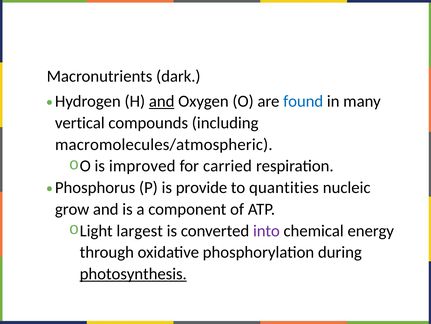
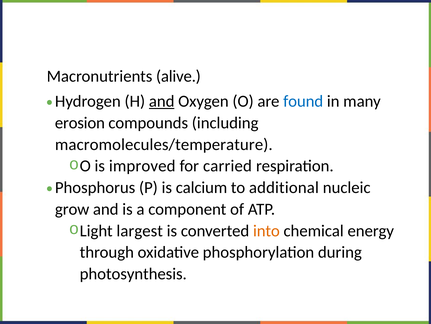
dark: dark -> alive (178, 76)
vertical: vertical -> erosion (80, 123)
macromolecules/atmospheric: macromolecules/atmospheric -> macromolecules/temperature (164, 144)
provide: provide -> calcium (201, 187)
quantities: quantities -> additional (284, 187)
into colour: purple -> orange (266, 230)
photosynthesis underline: present -> none (133, 273)
